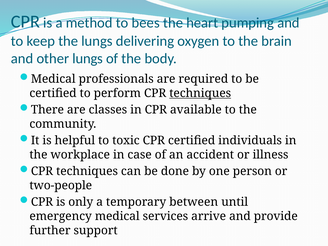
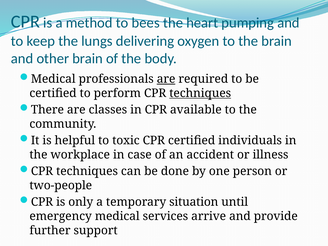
other lungs: lungs -> brain (88, 59)
are underline: none -> present (166, 79)
between: between -> situation (194, 202)
